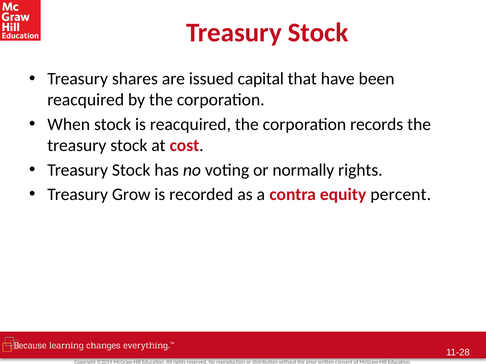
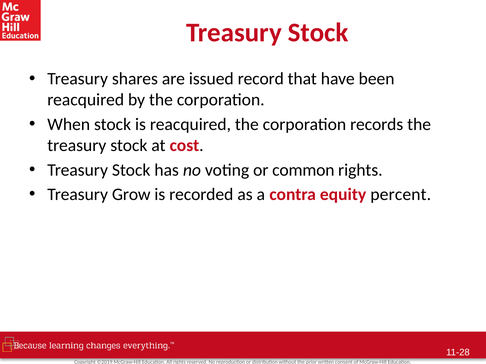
capital: capital -> record (261, 79)
normally: normally -> common (303, 170)
